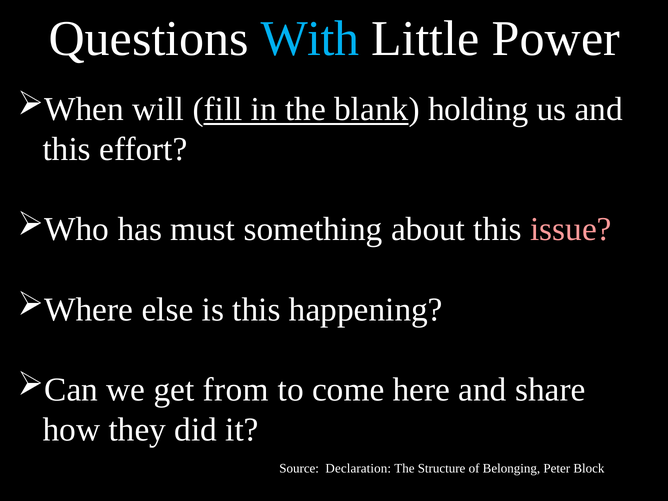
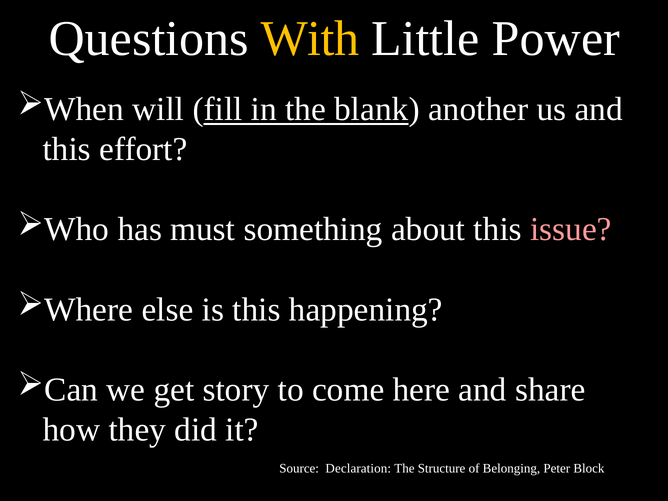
With colour: light blue -> yellow (310, 39)
holding: holding -> another (478, 109)
from: from -> story (236, 390)
